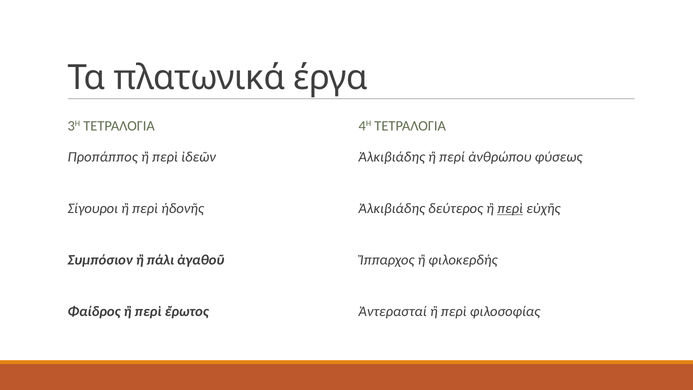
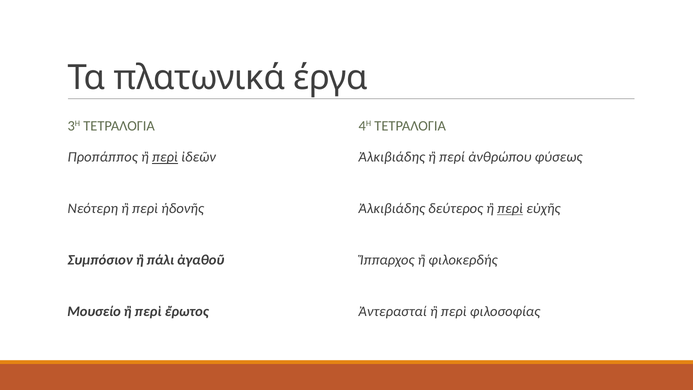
περὶ underline: none -> present (165, 157)
Σίγουροι: Σίγουροι -> Νεότερη (93, 208)
Φαίδρος: Φαίδρος -> Μουσείο (94, 311)
